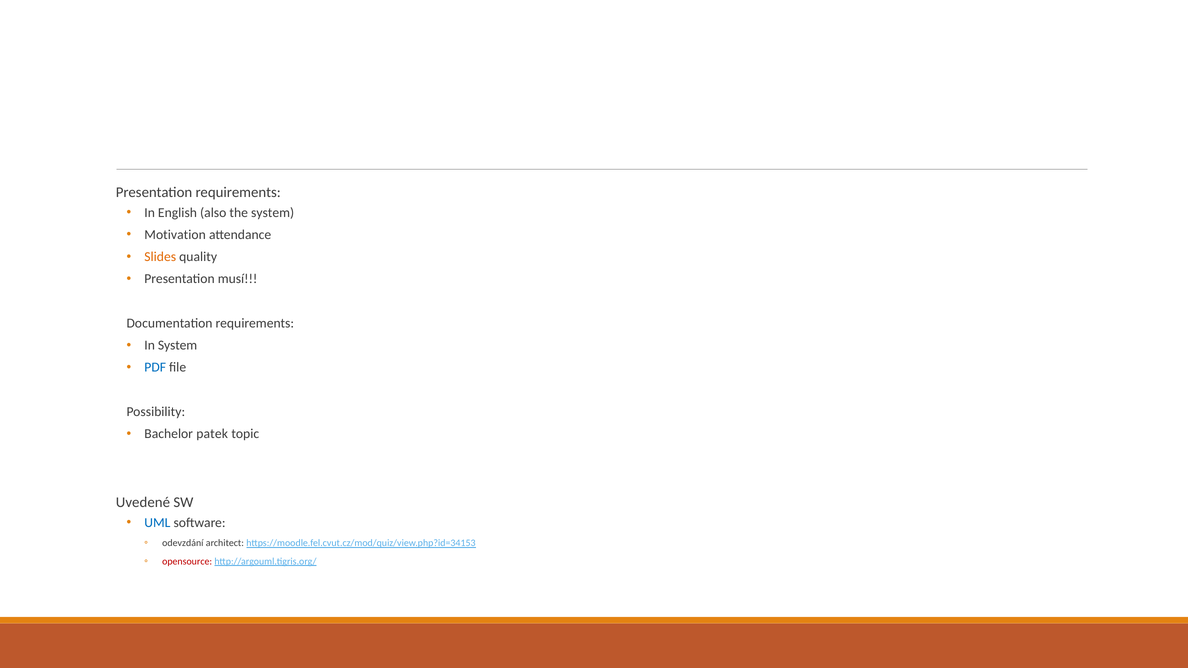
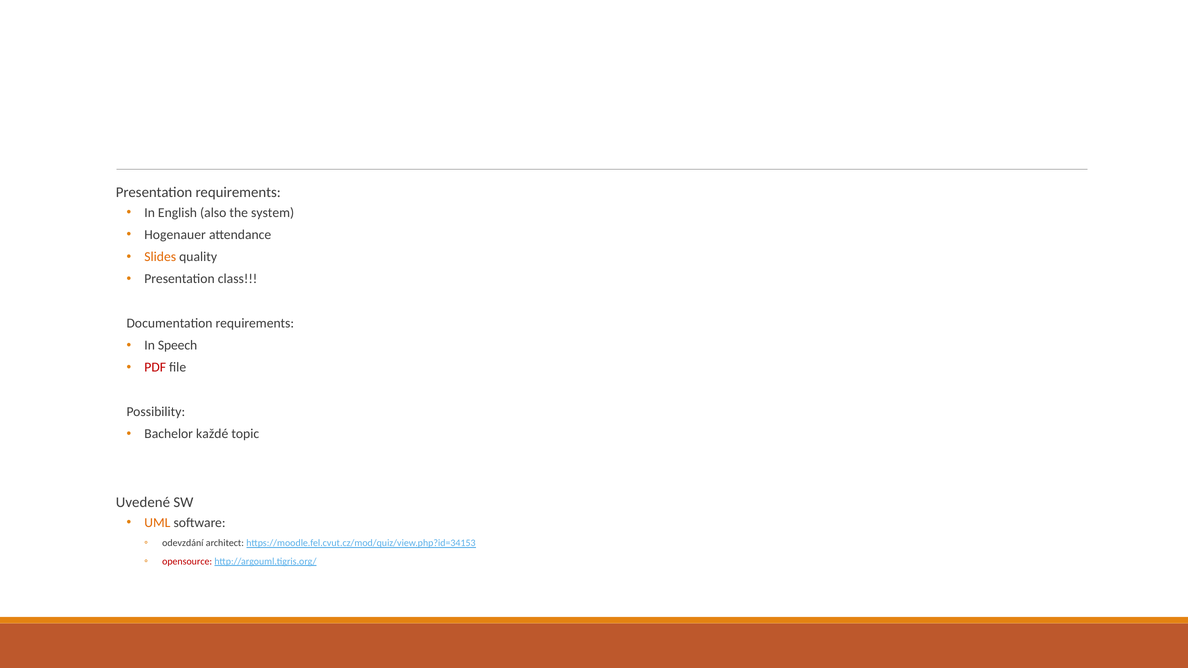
Motivation: Motivation -> Hogenauer (175, 235)
musí: musí -> class (238, 279)
In System: System -> Speech (178, 345)
PDF colour: blue -> red (155, 368)
patek: patek -> každé (212, 434)
UML colour: blue -> orange (157, 523)
